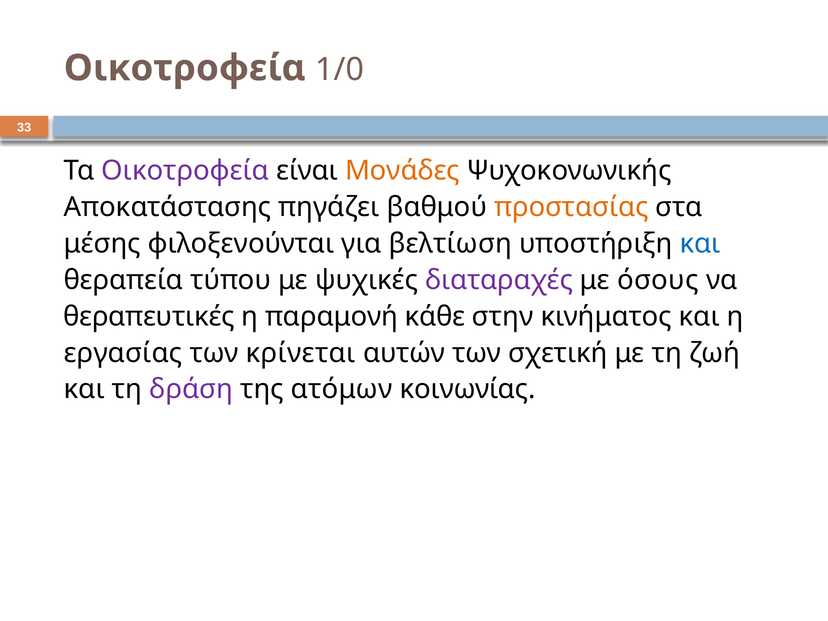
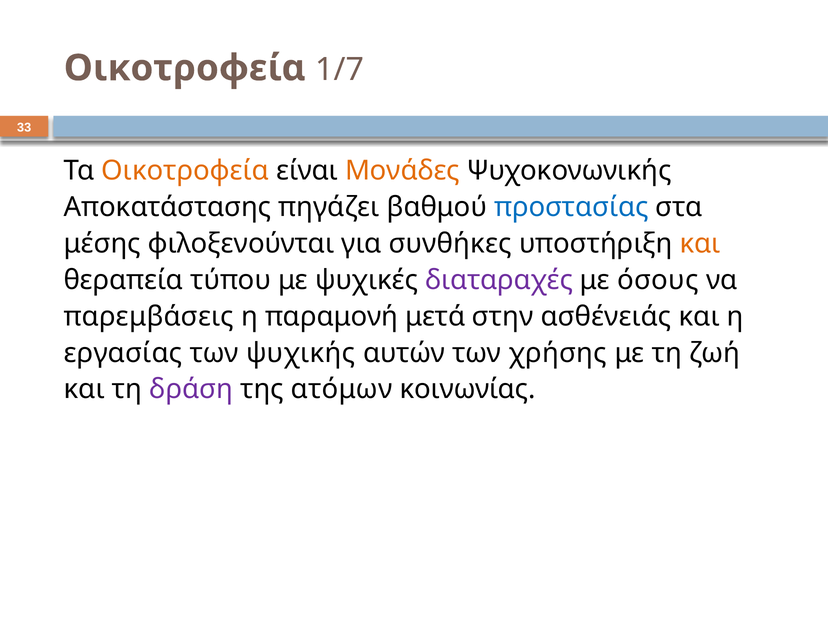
1/0: 1/0 -> 1/7 (340, 70)
Οικοτροφεία colour: purple -> orange (185, 171)
προστασίας colour: orange -> blue (571, 207)
βελτίωση: βελτίωση -> συνθήκες (450, 244)
και colour: blue -> orange (700, 244)
θεραπευτικές: θεραπευτικές -> παρεμβάσεις (149, 316)
κάθε: κάθε -> μετά (435, 316)
κινήματος: κινήματος -> ασθένειάς (606, 316)
κρίνεται: κρίνεται -> ψυχικής (301, 353)
σχετική: σχετική -> χρήσης (558, 353)
